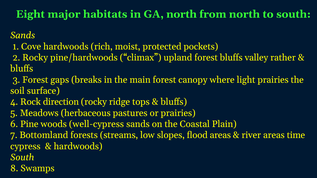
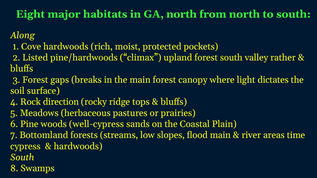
Sands: Sands -> Along (23, 35)
2 Rocky: Rocky -> Listed (35, 58)
forest bluffs: bluffs -> south (231, 58)
light prairies: prairies -> dictates (273, 80)
flood areas: areas -> main (220, 135)
